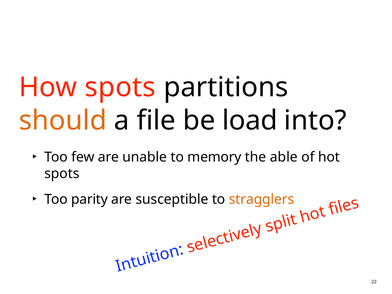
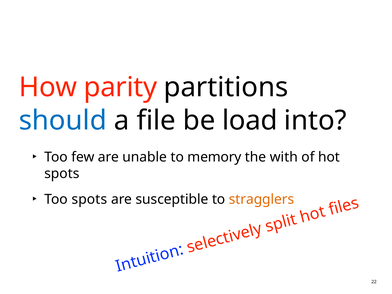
How spots: spots -> parity (120, 87)
should colour: orange -> blue (63, 120)
able: able -> with (284, 157)
Too parity: parity -> spots (89, 199)
